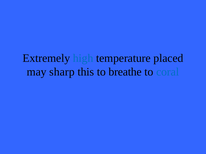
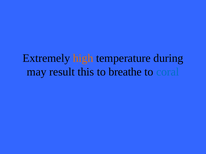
high colour: blue -> orange (83, 58)
placed: placed -> during (168, 58)
sharp: sharp -> result (62, 72)
